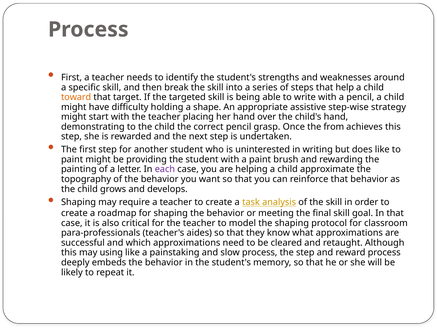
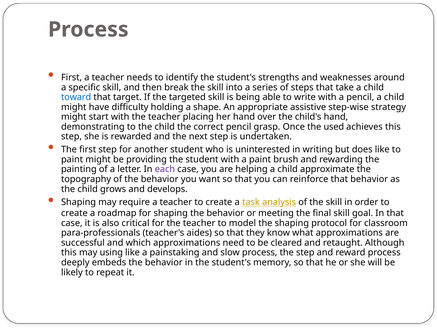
help: help -> take (345, 87)
toward colour: orange -> blue (76, 97)
from: from -> used (334, 127)
